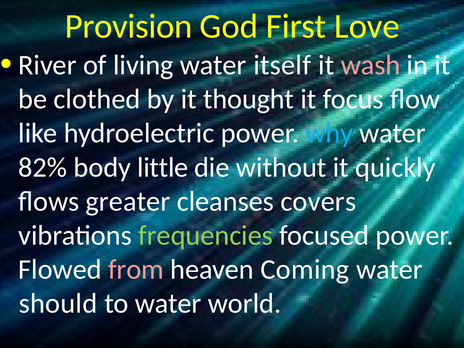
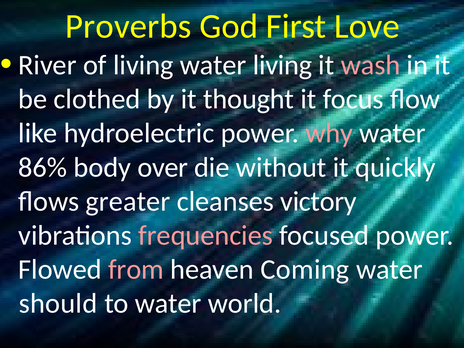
Provision: Provision -> Proverbs (128, 26)
water itself: itself -> living (283, 65)
why colour: light blue -> pink (329, 133)
82%: 82% -> 86% (43, 167)
little: little -> over (163, 167)
covers: covers -> victory (318, 201)
frequencies colour: light green -> pink (206, 235)
